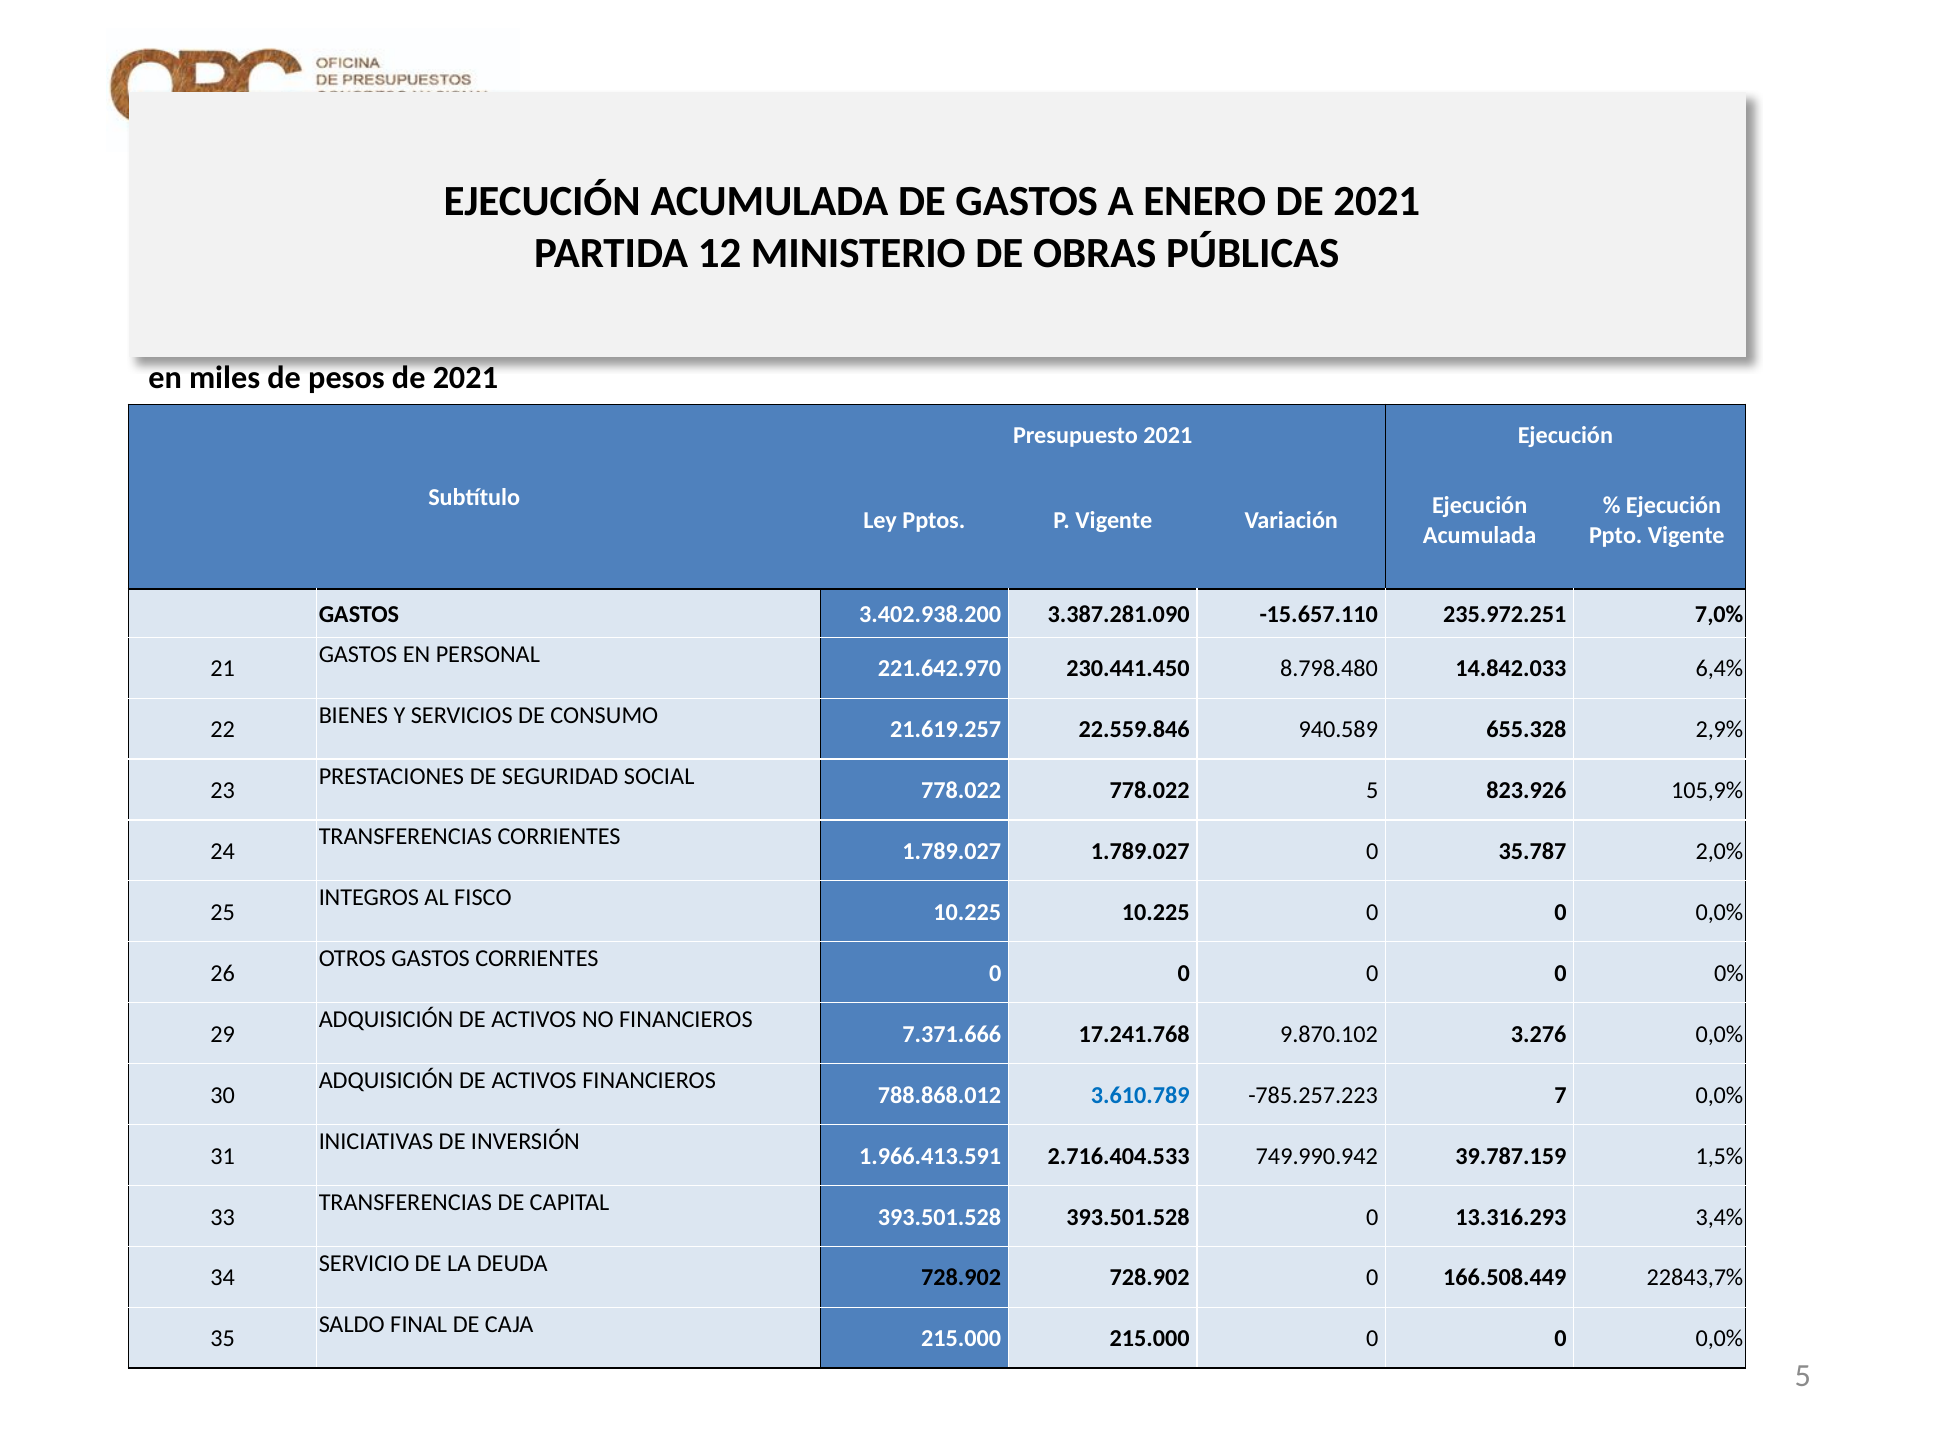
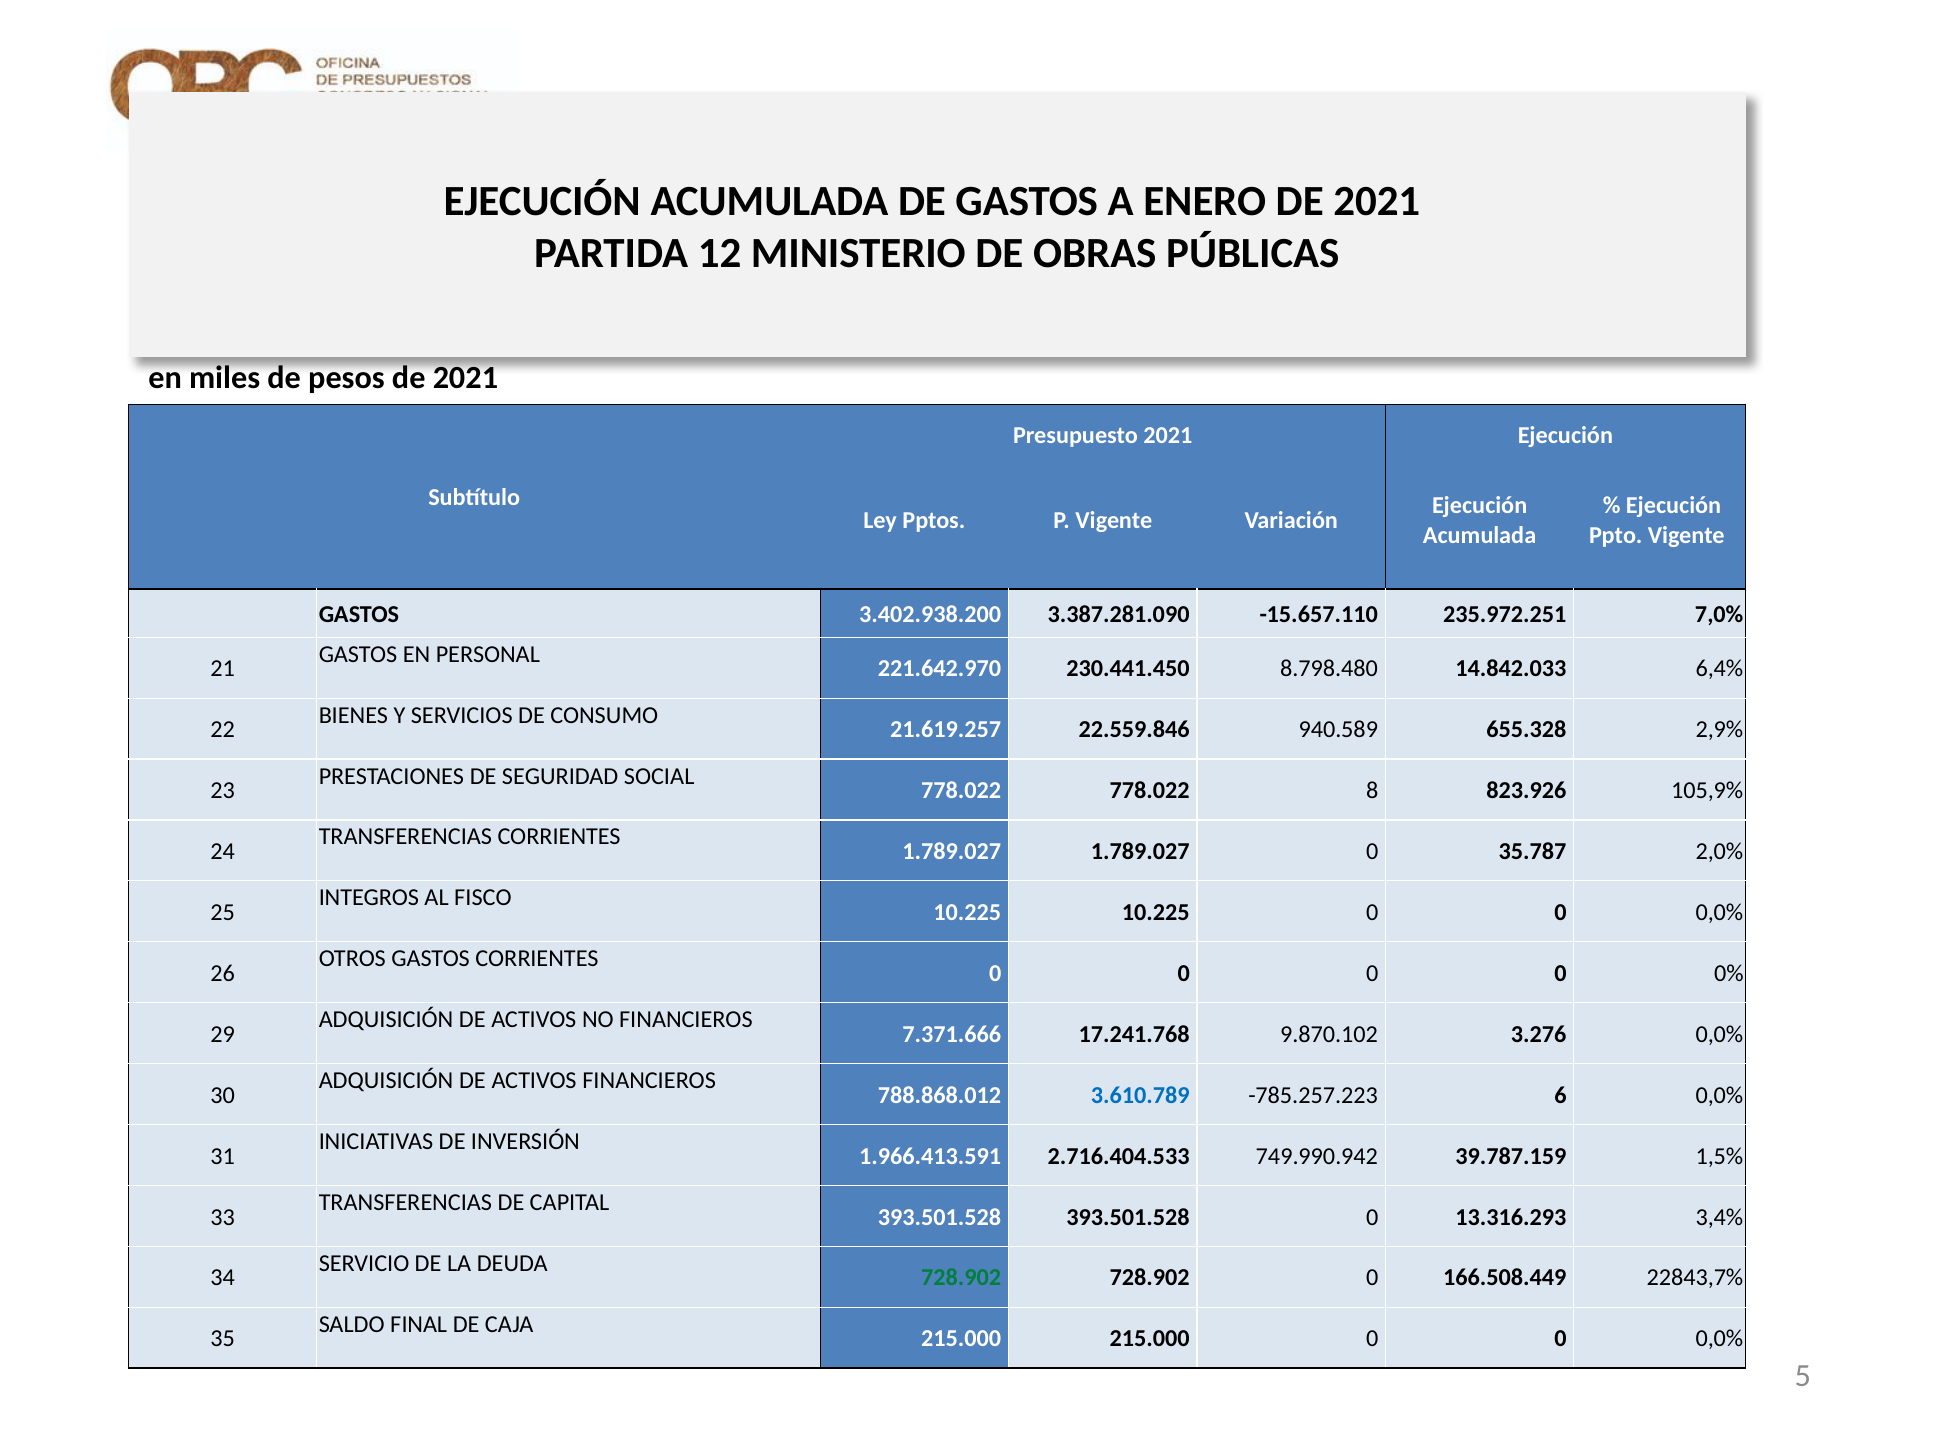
778.022 5: 5 -> 8 (1372, 791)
7: 7 -> 6 (1561, 1095)
728.902 colour: black -> green (961, 1278)
